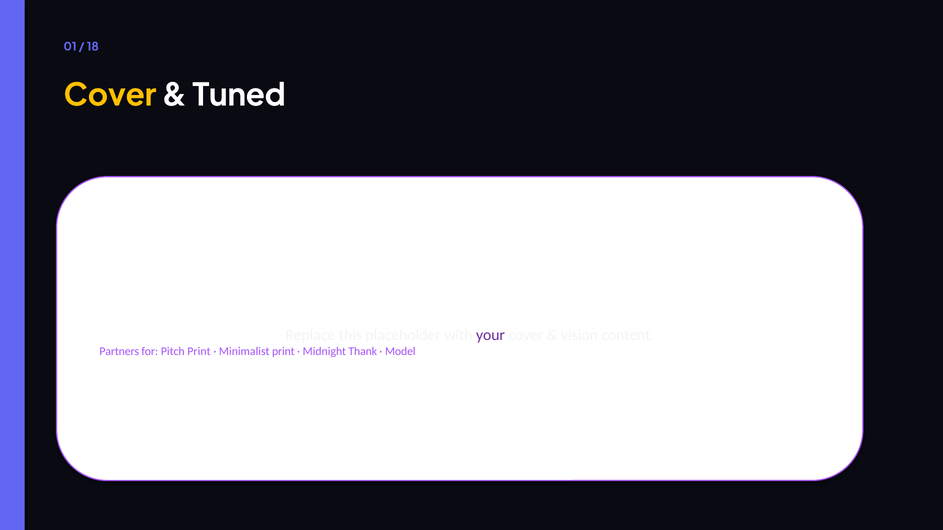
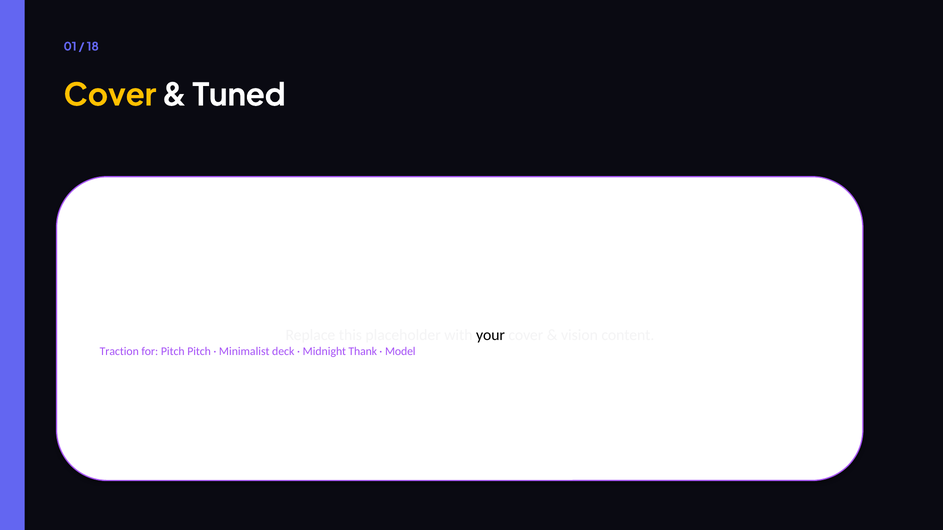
your colour: purple -> black (491, 335)
Partners: Partners -> Traction (119, 351)
Pitch Print: Print -> Pitch (199, 351)
Minimalist print: print -> deck (283, 351)
